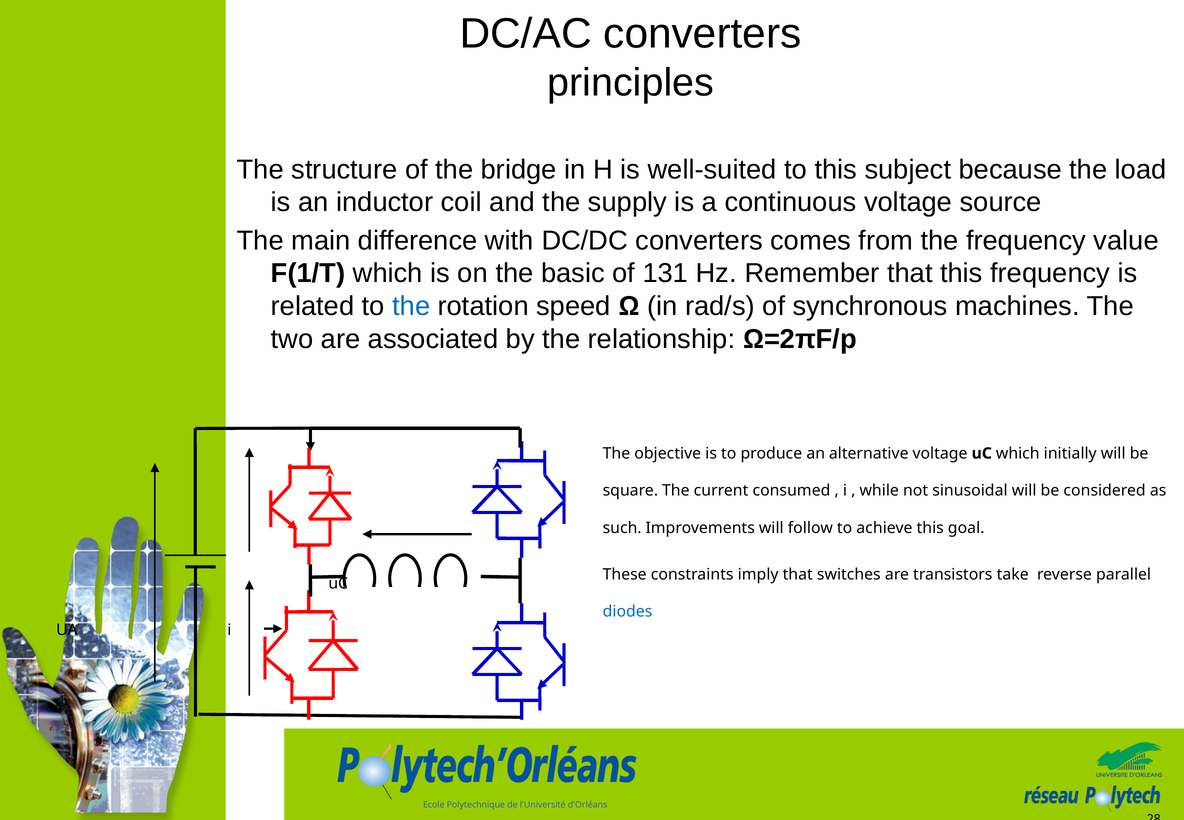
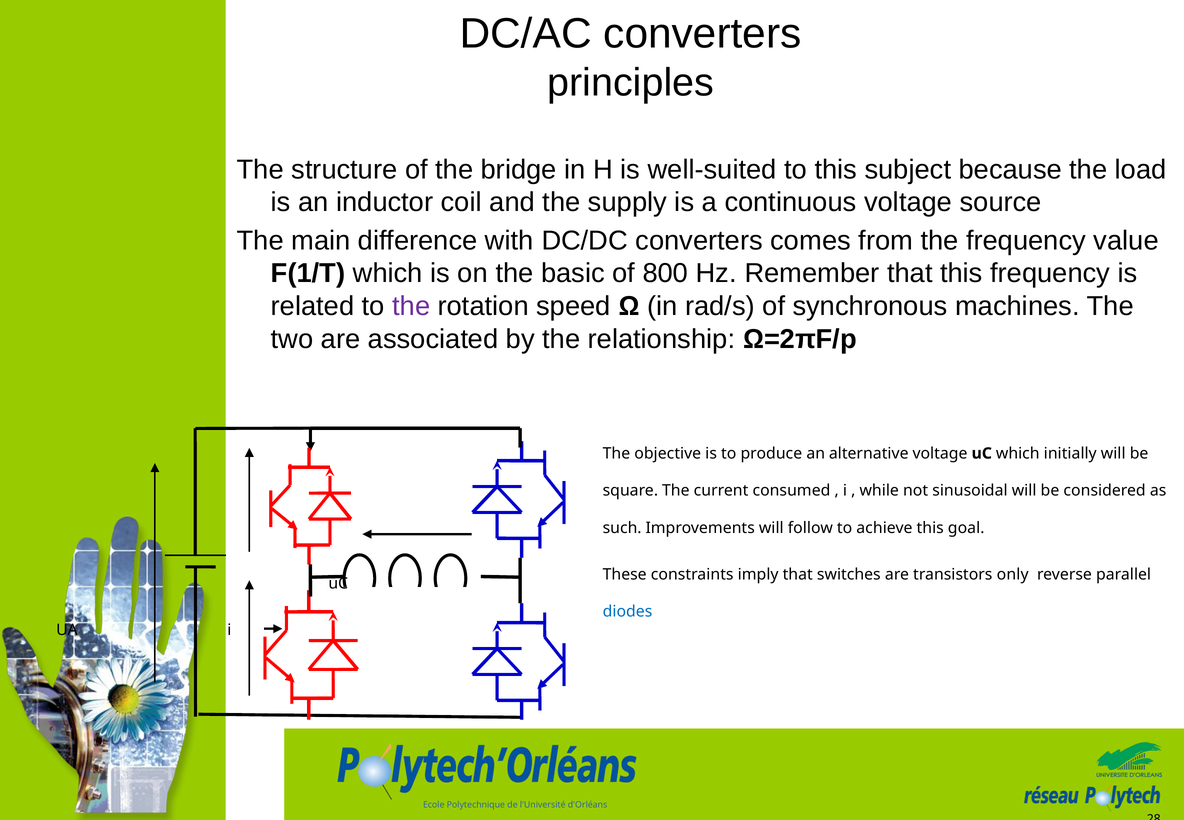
131: 131 -> 800 (665, 273)
the colour: blue -> purple (411, 306)
take: take -> only (1013, 574)
